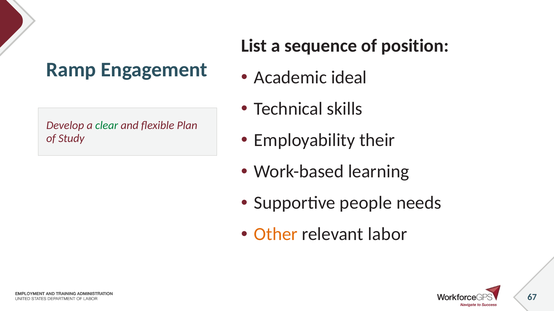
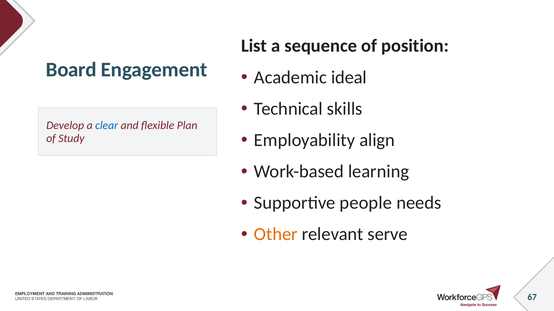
Ramp: Ramp -> Board (71, 70)
clear colour: green -> blue (107, 125)
their: their -> align (377, 140)
labor: labor -> serve (388, 235)
